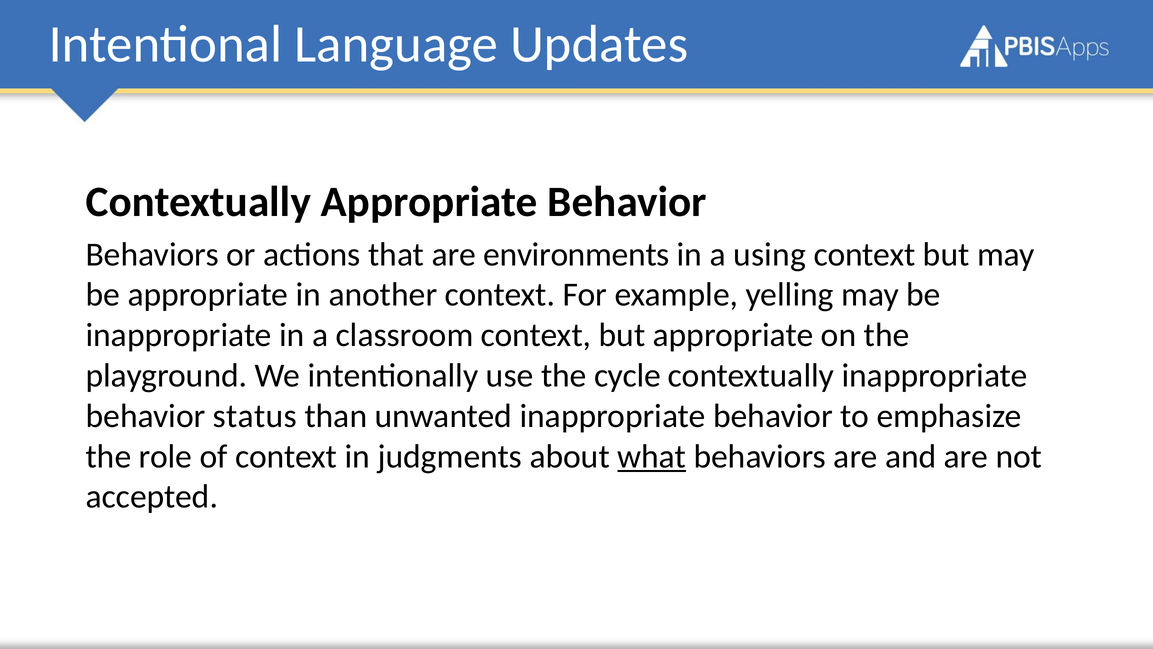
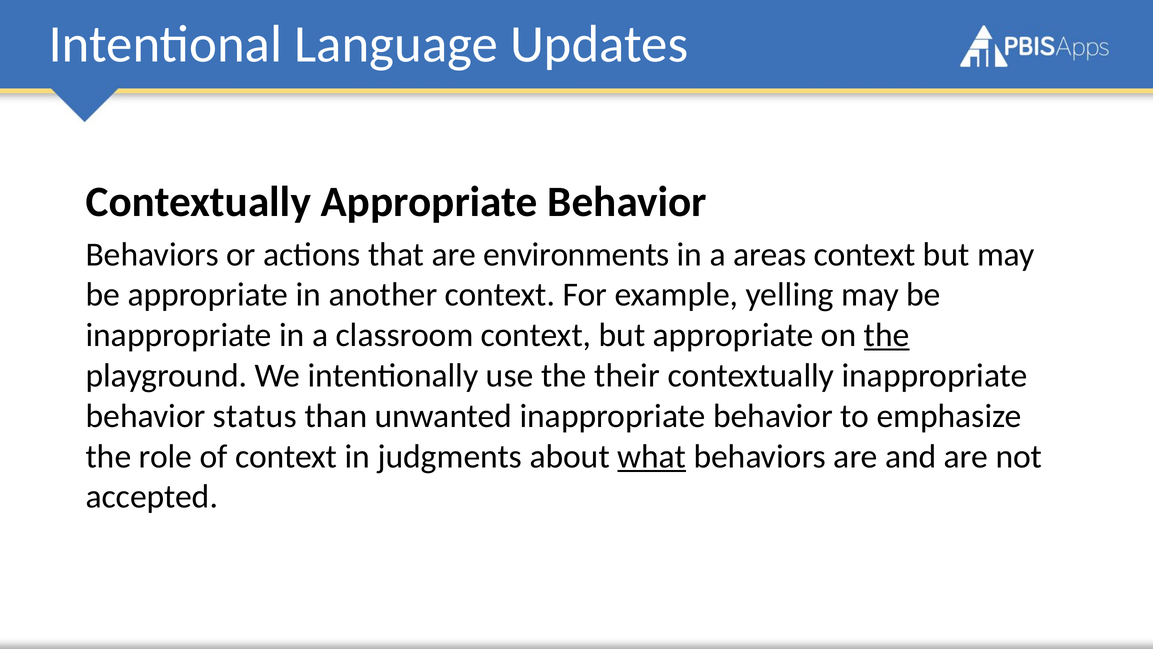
using: using -> areas (770, 254)
the underline: none -> present (887, 335)
cycle: cycle -> their (627, 375)
